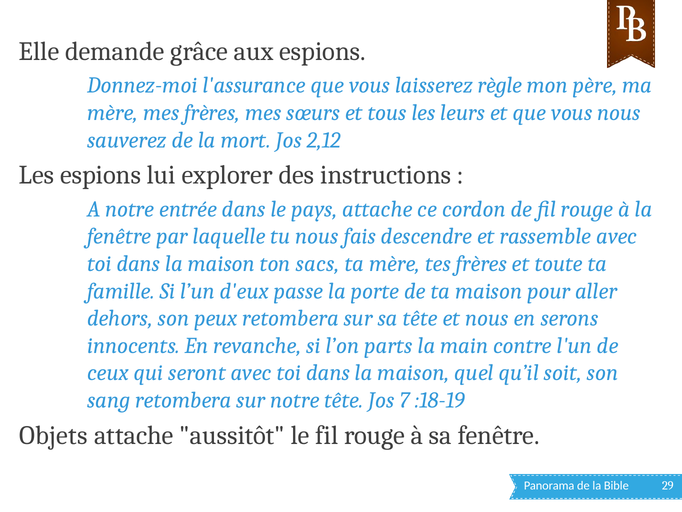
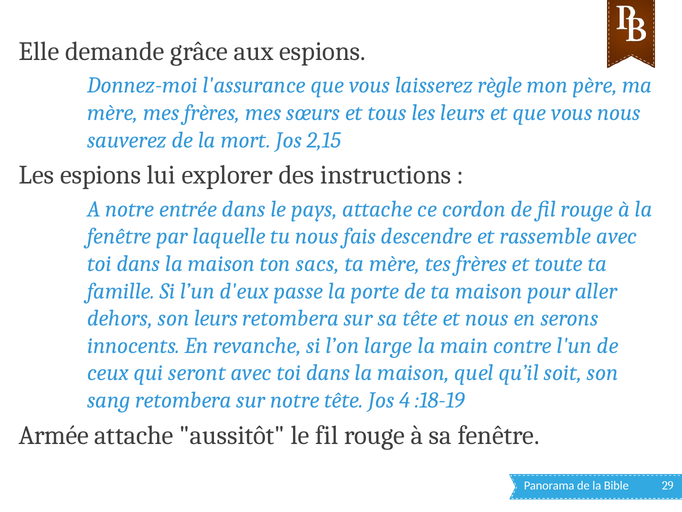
2,12: 2,12 -> 2,15 (324, 140)
son peux: peux -> leurs (216, 318)
parts: parts -> large (388, 345)
7: 7 -> 4 (405, 400)
Objets: Objets -> Armée (54, 435)
